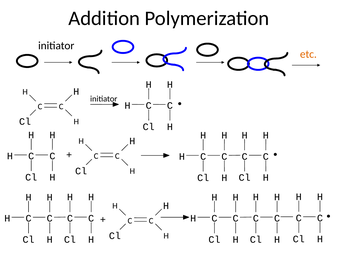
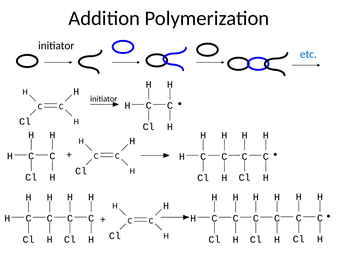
etc colour: orange -> blue (308, 54)
